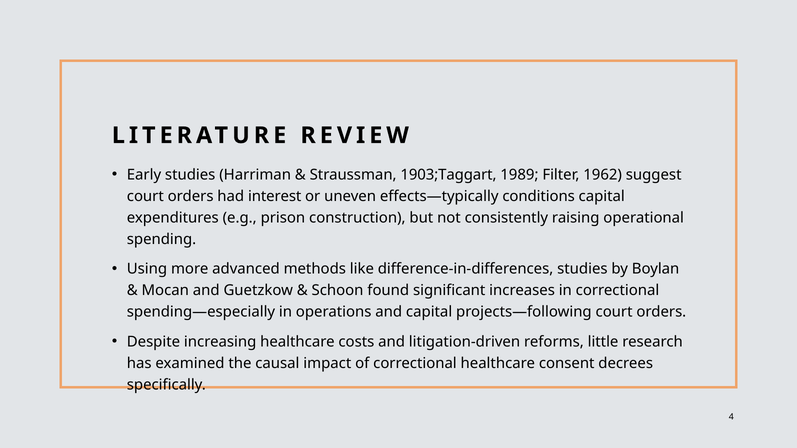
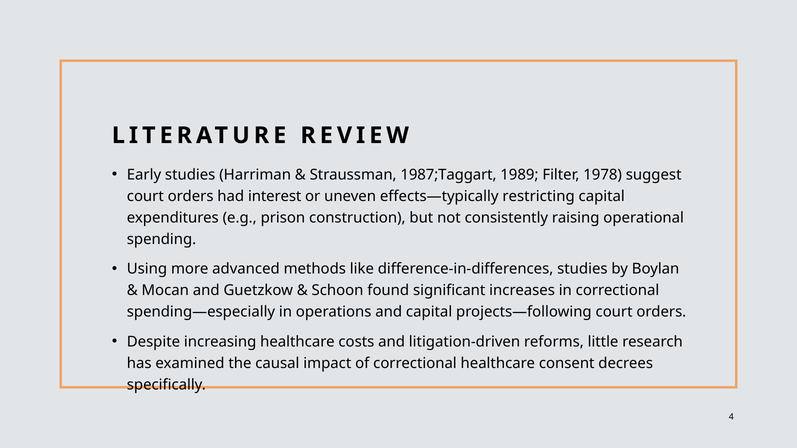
1903;Taggart: 1903;Taggart -> 1987;Taggart (448, 175)
1962: 1962 -> 1978 (603, 175)
conditions: conditions -> restricting (539, 196)
